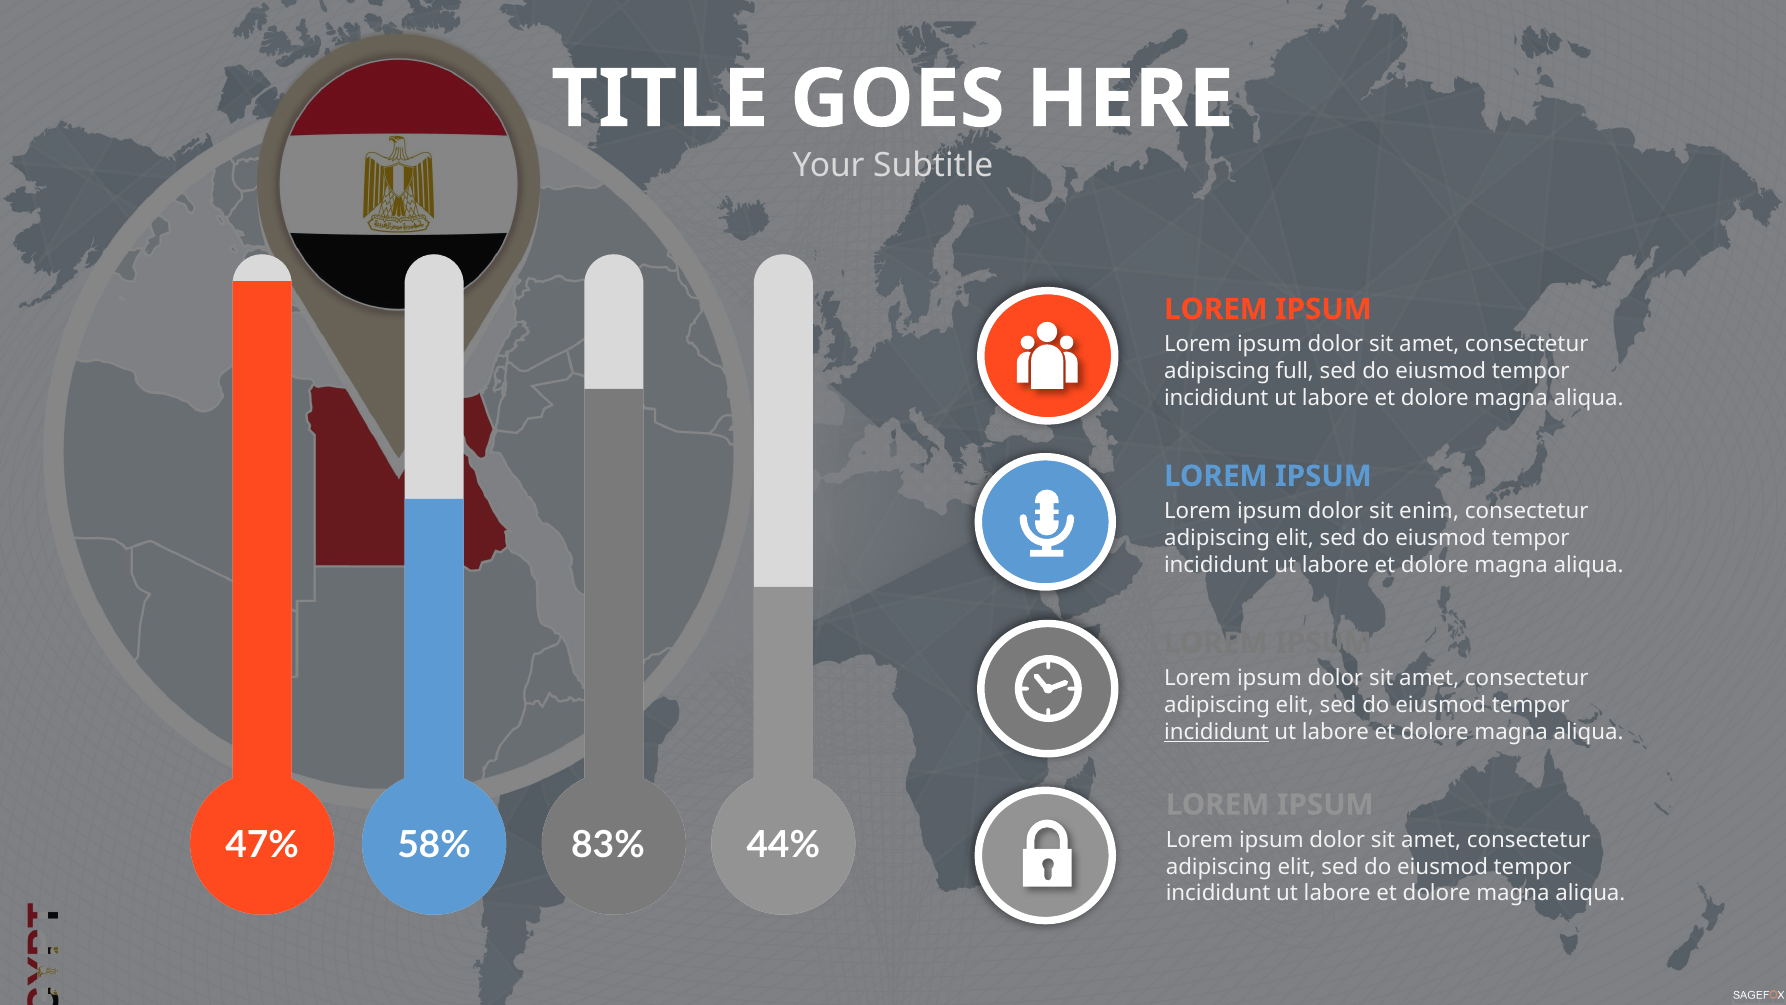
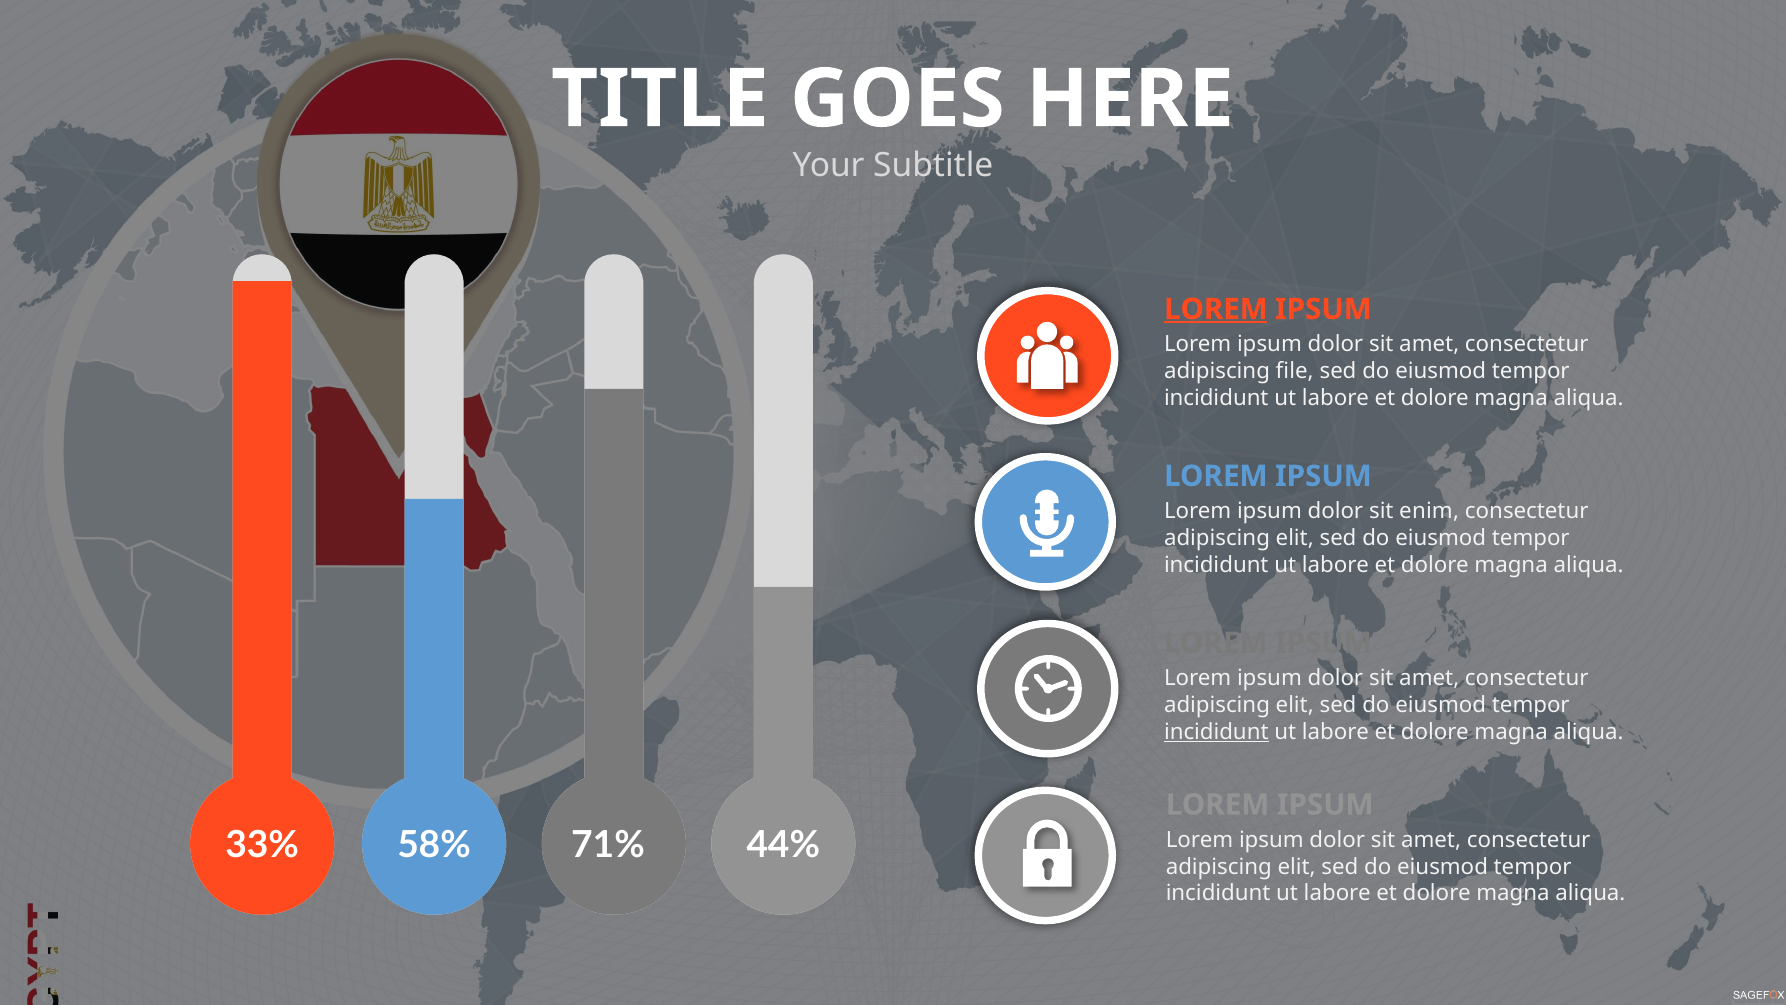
LOREM underline: none -> present (1216, 309)
full: full -> file (1295, 371)
47%: 47% -> 33% (262, 845)
83%: 83% -> 71% (608, 845)
